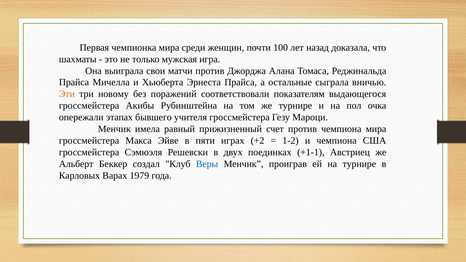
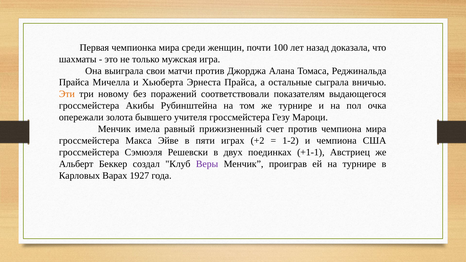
этапах: этапах -> золота (119, 117)
Веры colour: blue -> purple (207, 164)
1979: 1979 -> 1927 (139, 176)
